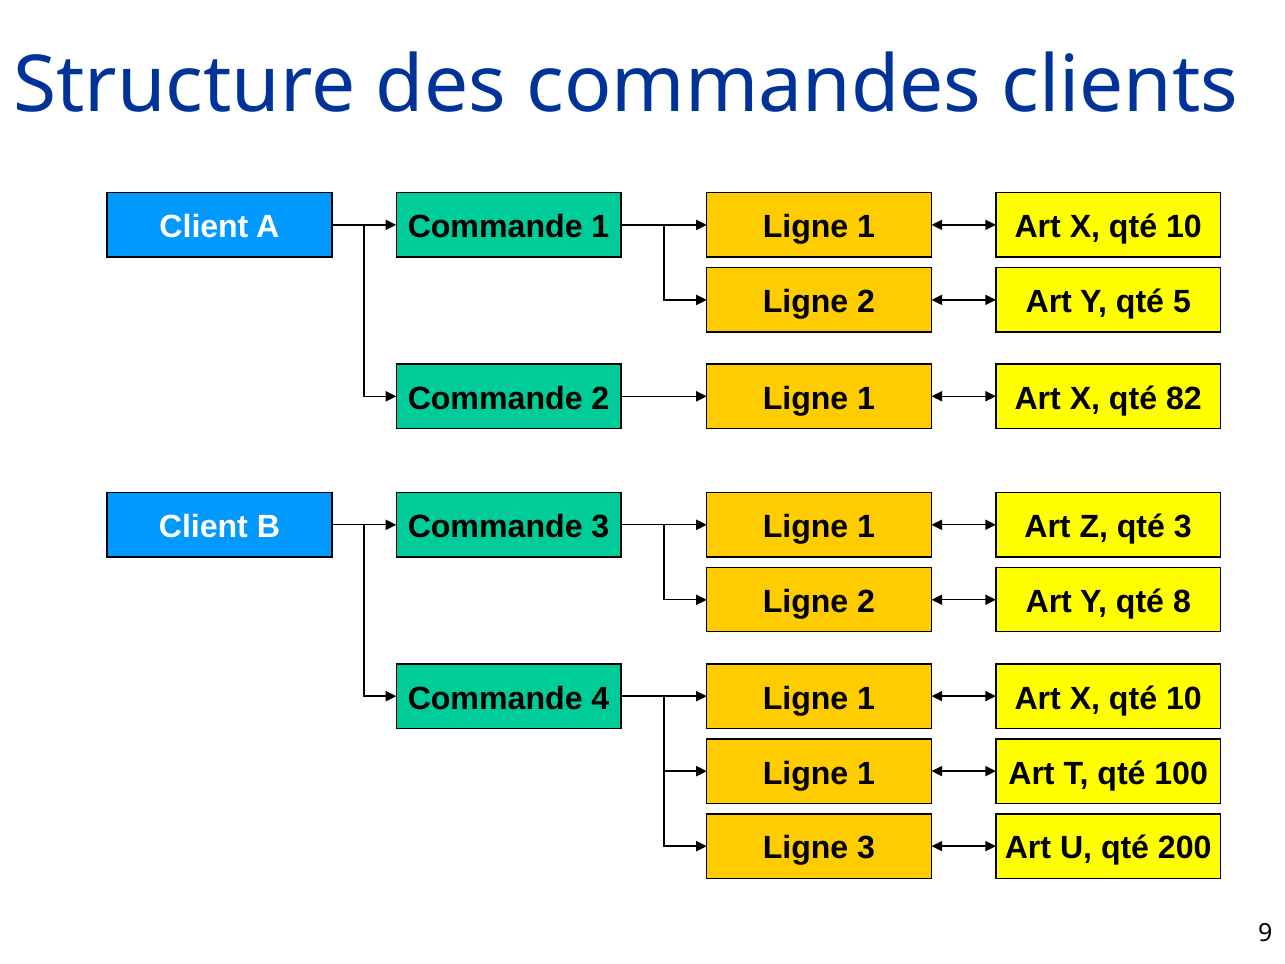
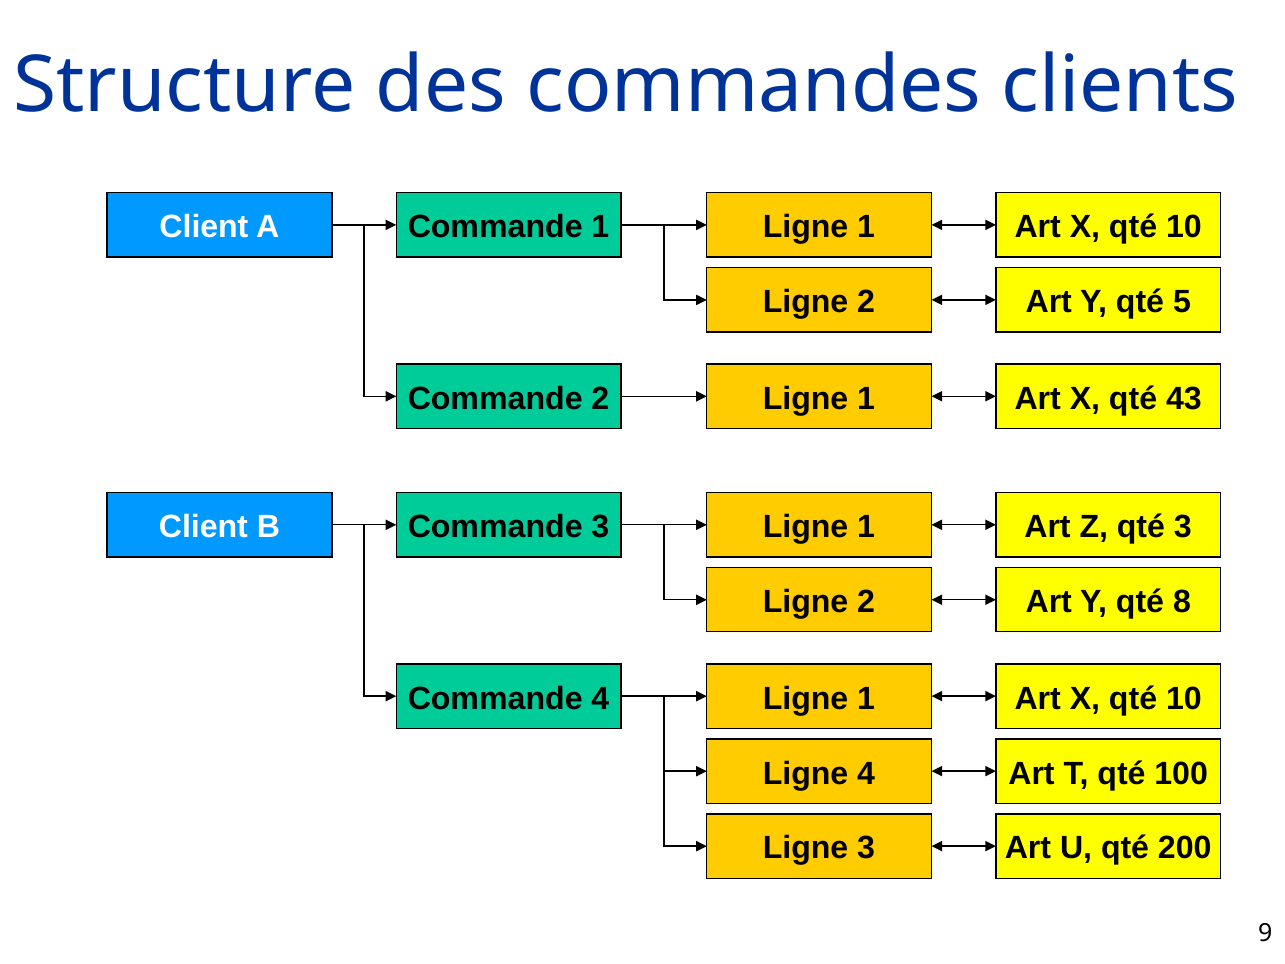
82: 82 -> 43 (1184, 398)
1: 1 -> 4 (866, 773)
